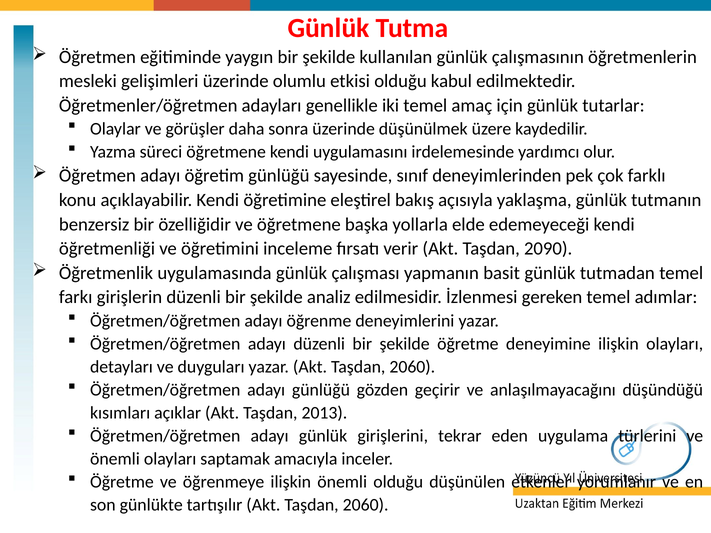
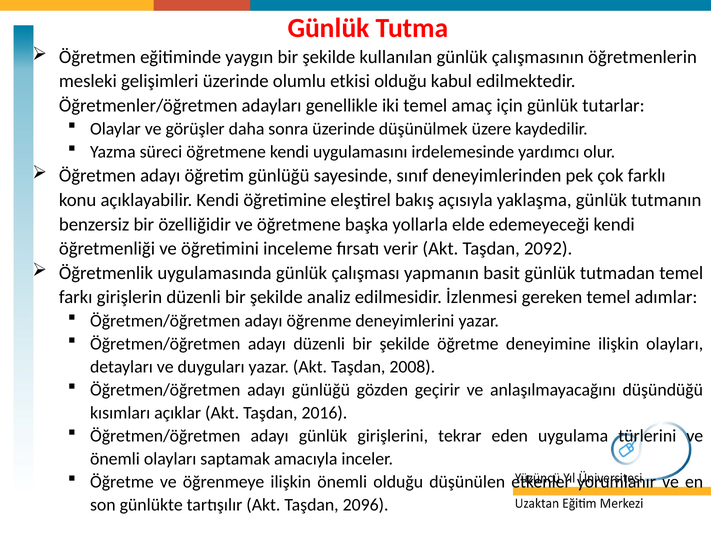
2090: 2090 -> 2092 (548, 249)
yazar Akt Taşdan 2060: 2060 -> 2008 (412, 367)
2013: 2013 -> 2016 (324, 413)
tartışılır Akt Taşdan 2060: 2060 -> 2096 (366, 505)
